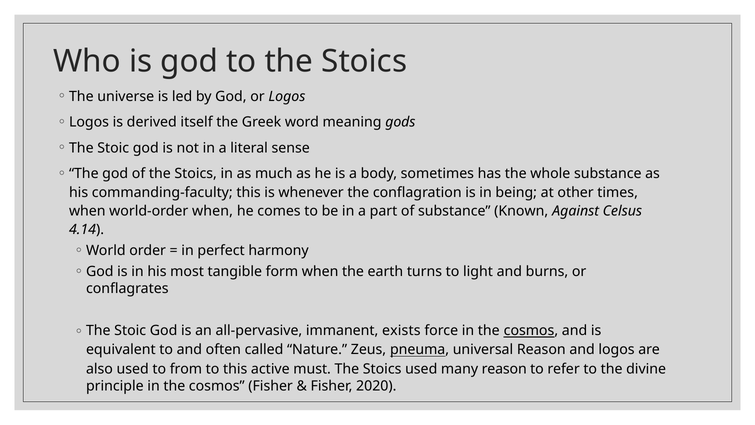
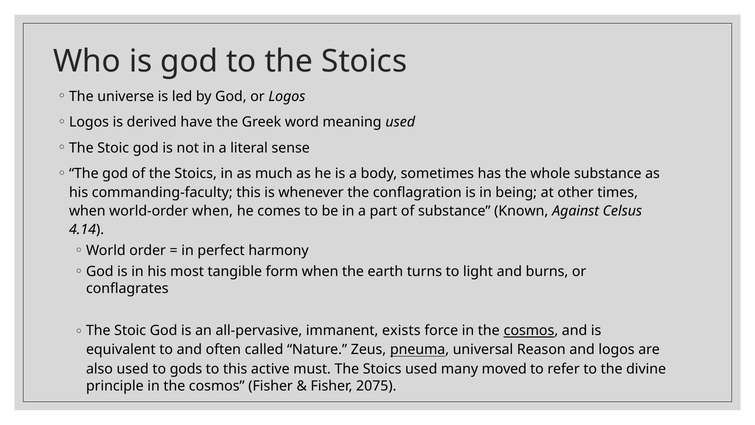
itself: itself -> have (197, 122)
meaning gods: gods -> used (400, 122)
from: from -> gods (186, 369)
many reason: reason -> moved (504, 369)
2020: 2020 -> 2075 (376, 386)
